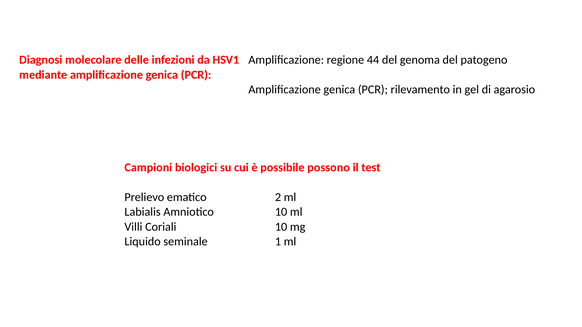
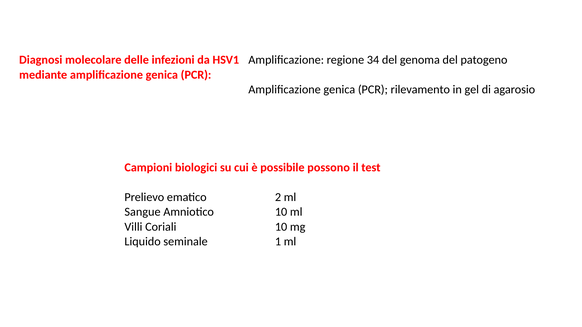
44: 44 -> 34 (373, 60)
Labialis: Labialis -> Sangue (143, 212)
